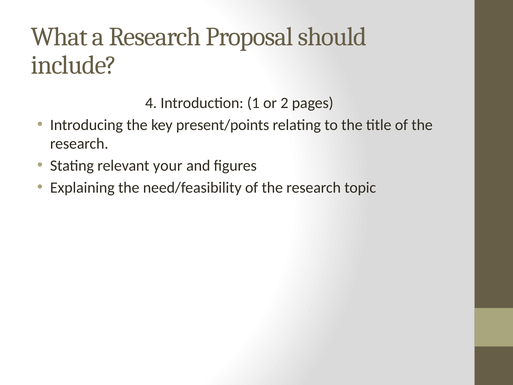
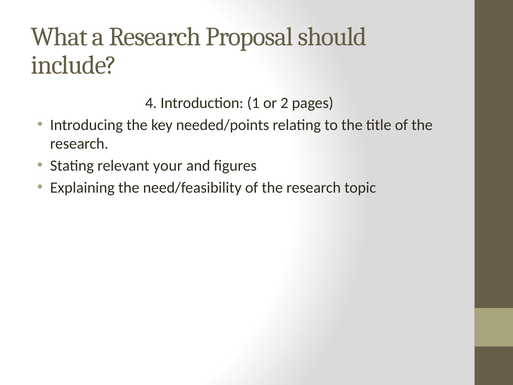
present/points: present/points -> needed/points (223, 125)
